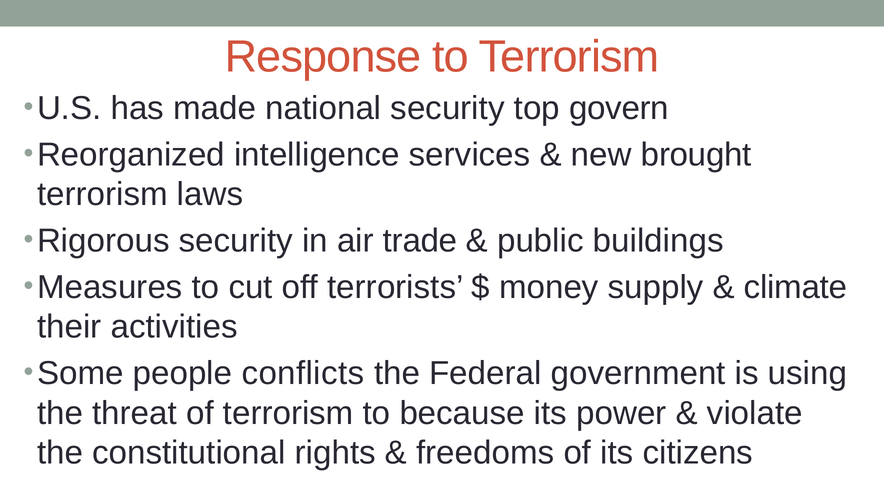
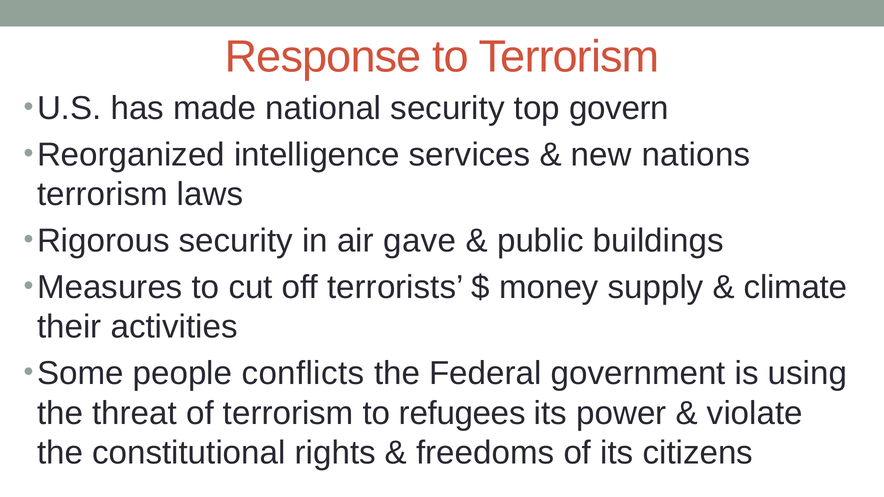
brought: brought -> nations (696, 155)
trade: trade -> gave (420, 241)
because: because -> refugees (462, 413)
